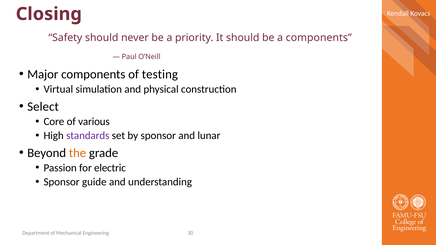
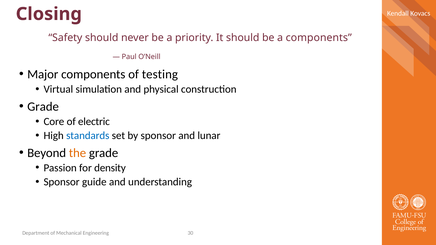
Select: Select -> Grade (43, 107)
various: various -> electric (94, 122)
standards colour: purple -> blue (88, 136)
electric: electric -> density (110, 168)
